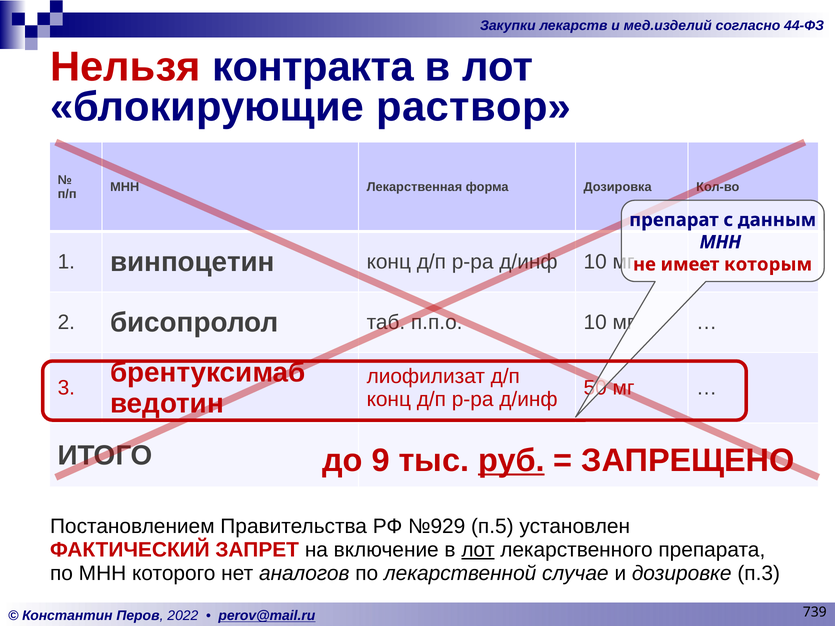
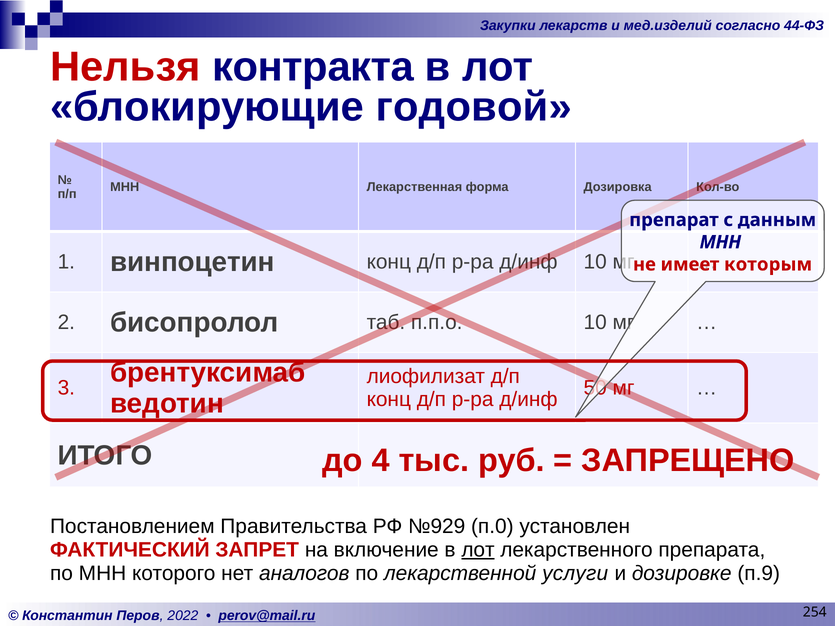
раствор: раствор -> годовой (474, 107)
9: 9 -> 4 (381, 461)
руб underline: present -> none (511, 461)
п.5: п.5 -> п.0 (492, 527)
случае: случае -> услуги (575, 573)
п.3: п.3 -> п.9 (759, 573)
739: 739 -> 254 (815, 612)
